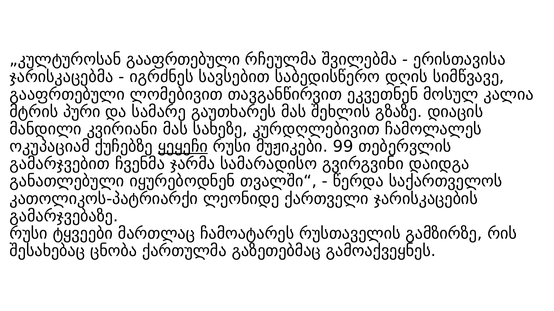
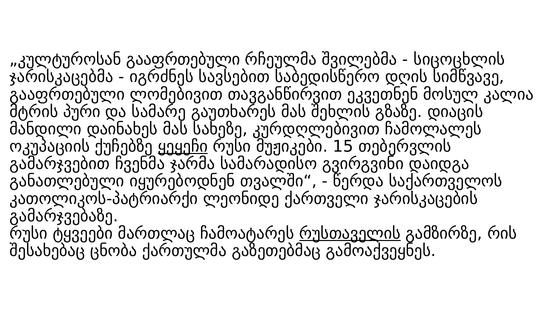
ერისთავისა: ერისთავისა -> სიცოცხლის (459, 60)
კვირიანი: კვირიანი -> დაინახეს (122, 129)
ოკუპაციამ: ოკუპაციამ -> ოკუპაციის (50, 147)
99: 99 -> 15 (343, 147)
რუსთაველის underline: none -> present (350, 234)
